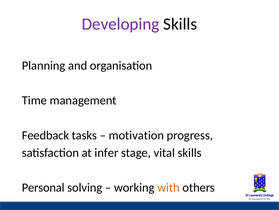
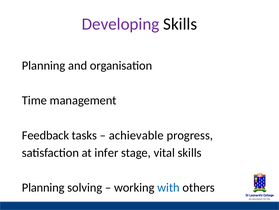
motivation: motivation -> achievable (136, 135)
Personal: Personal -> Planning (43, 187)
with colour: orange -> blue (169, 187)
